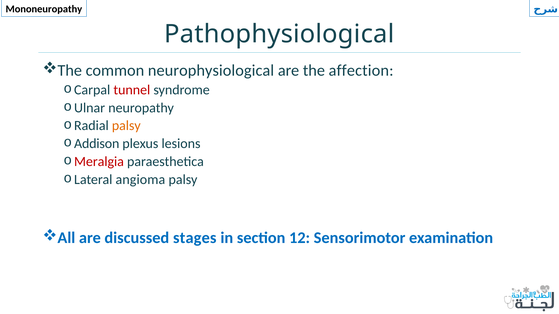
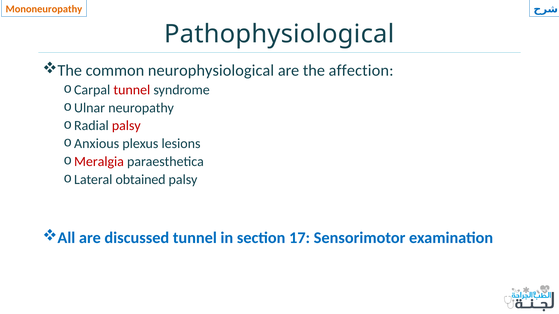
Mononeuropathy colour: black -> orange (44, 9)
palsy colour: orange -> red (126, 126)
Addison: Addison -> Anxious (97, 144)
angioma: angioma -> obtained (141, 180)
discussed stages: stages -> tunnel (195, 238)
12: 12 -> 17 (300, 238)
